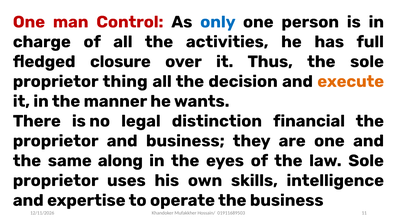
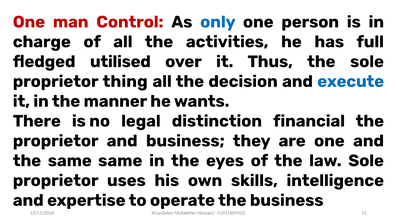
closure: closure -> utilised (120, 62)
execute colour: orange -> blue (351, 82)
same along: along -> same (120, 161)
